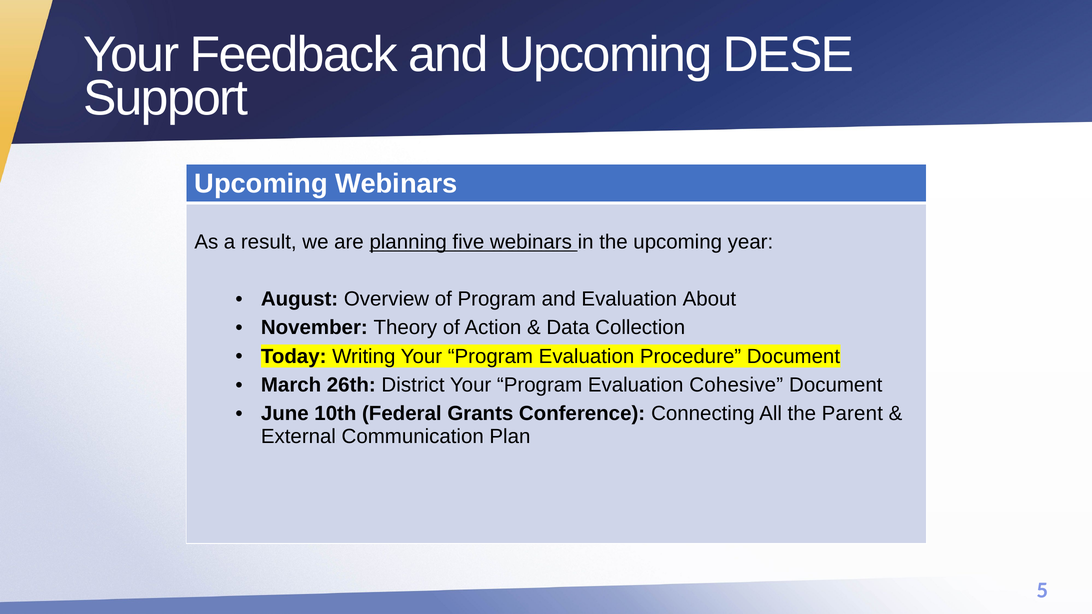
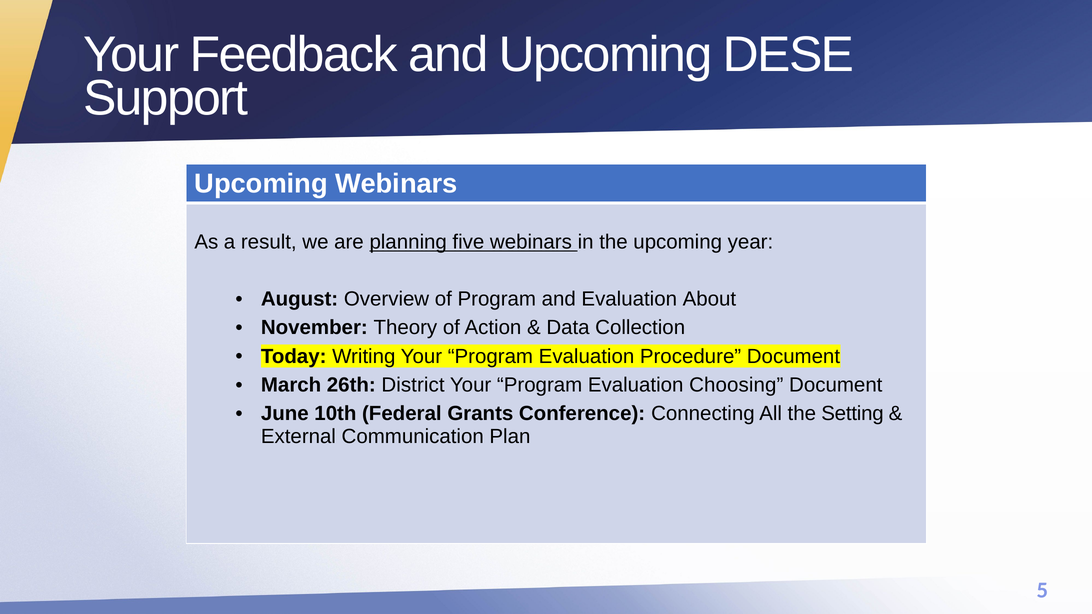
Cohesive: Cohesive -> Choosing (736, 385)
Parent: Parent -> Setting (853, 414)
